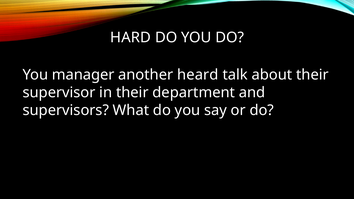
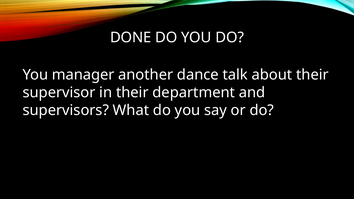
HARD: HARD -> DONE (131, 37)
heard: heard -> dance (198, 75)
